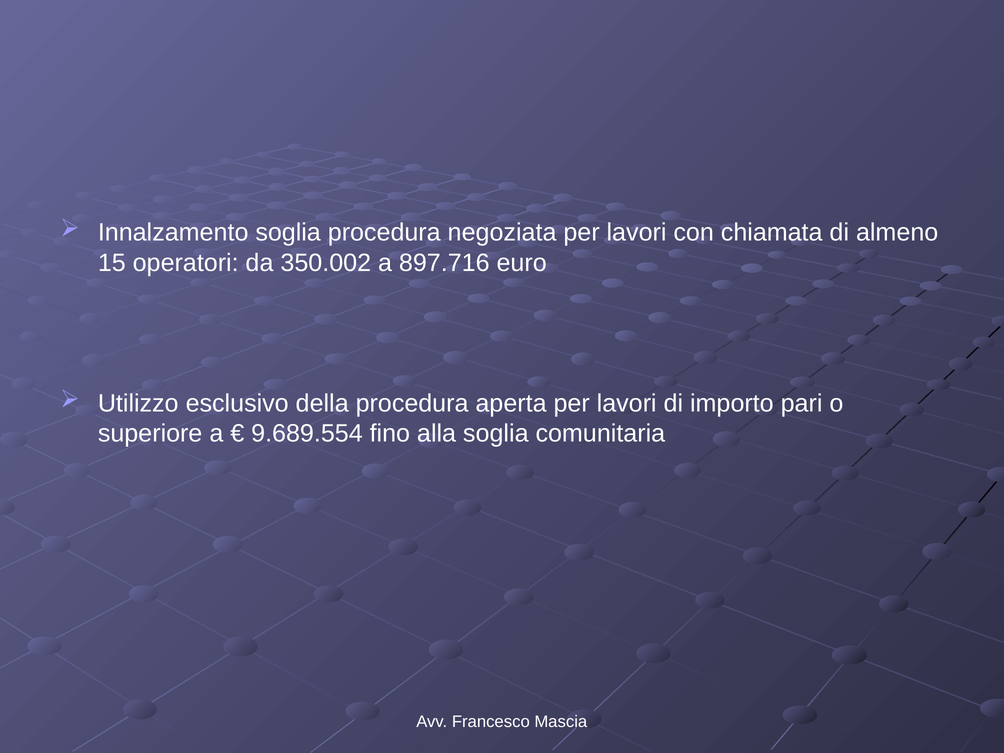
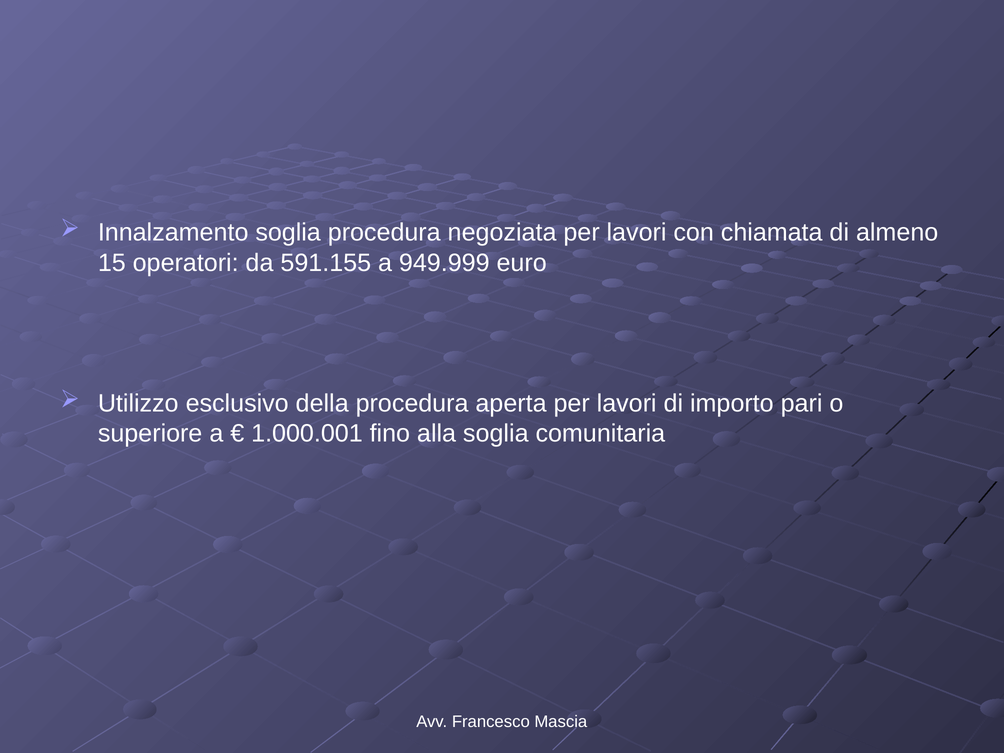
350.002: 350.002 -> 591.155 (326, 263)
897.716: 897.716 -> 949.999 (444, 263)
9.689.554: 9.689.554 -> 1.000.001 (307, 433)
